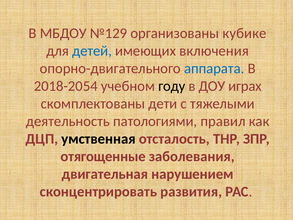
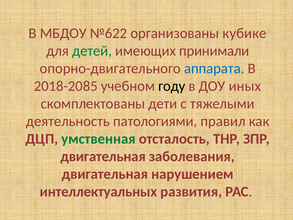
№129: №129 -> №622 (109, 33)
детей colour: blue -> green (92, 51)
включения: включения -> принимали (214, 51)
2018-2054: 2018-2054 -> 2018-2085 (66, 86)
играх: играх -> иных (245, 86)
умственная colour: black -> green (98, 139)
отягощенные: отягощенные -> двигательная (103, 156)
сконцентрировать: сконцентрировать -> интеллектуальных (98, 191)
